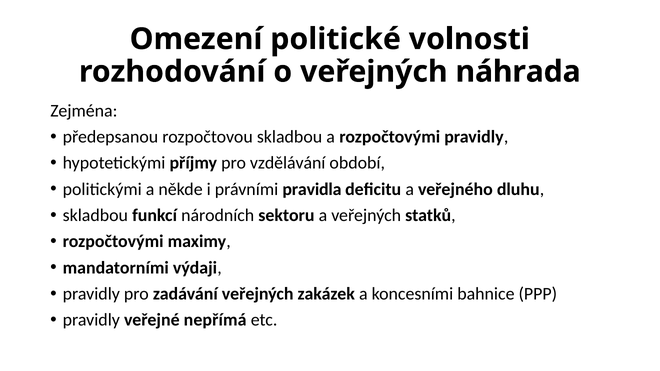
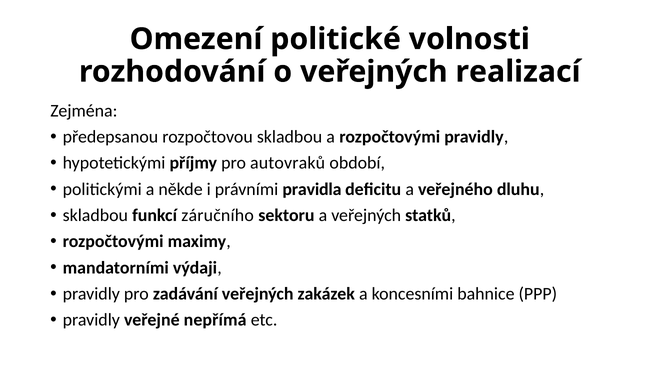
náhrada: náhrada -> realizací (518, 72)
vzdělávání: vzdělávání -> autovraků (288, 163)
národních: národních -> záručního (218, 216)
